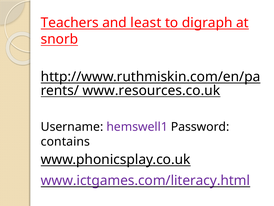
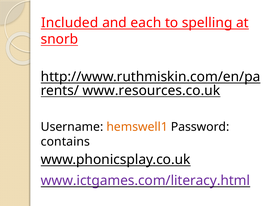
Teachers: Teachers -> Included (70, 23)
least: least -> each (146, 23)
digraph: digraph -> spelling (207, 23)
hemswell1 colour: purple -> orange (137, 127)
